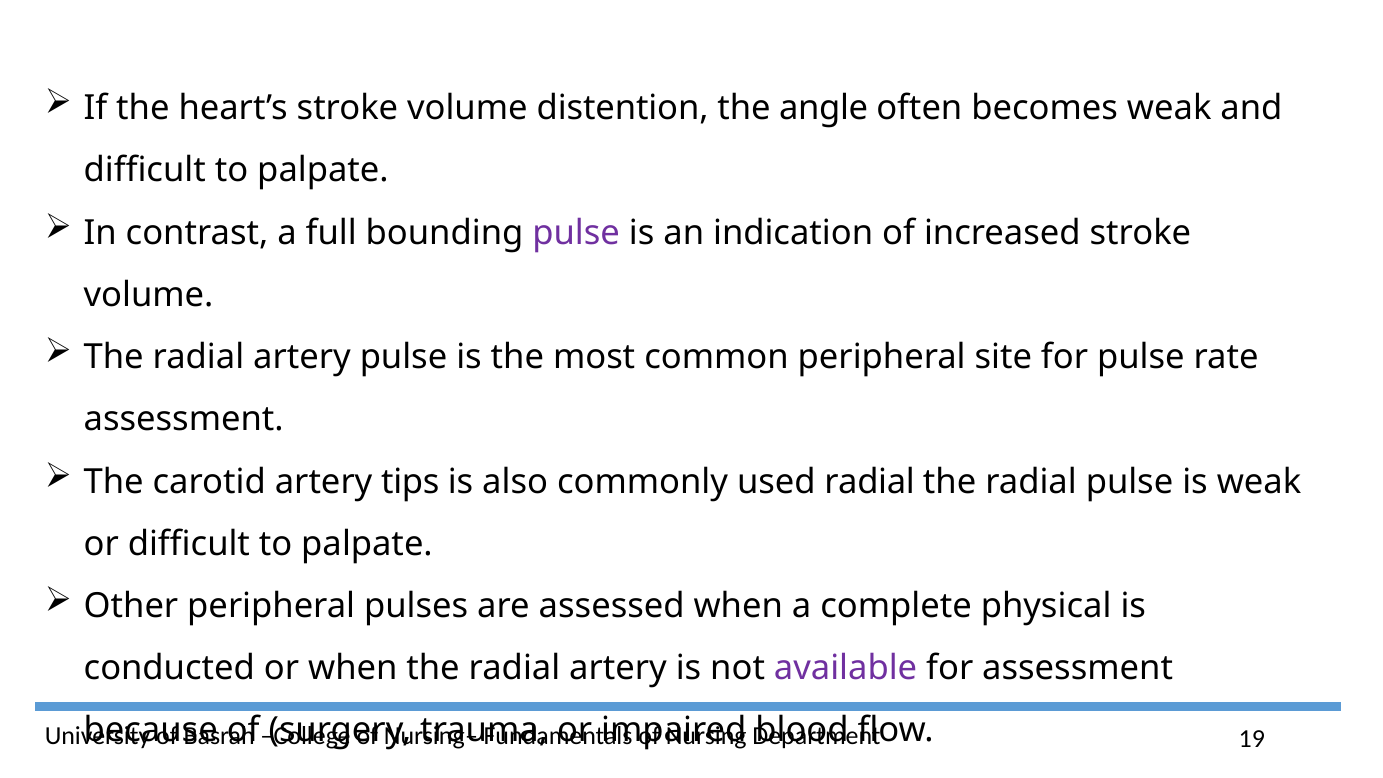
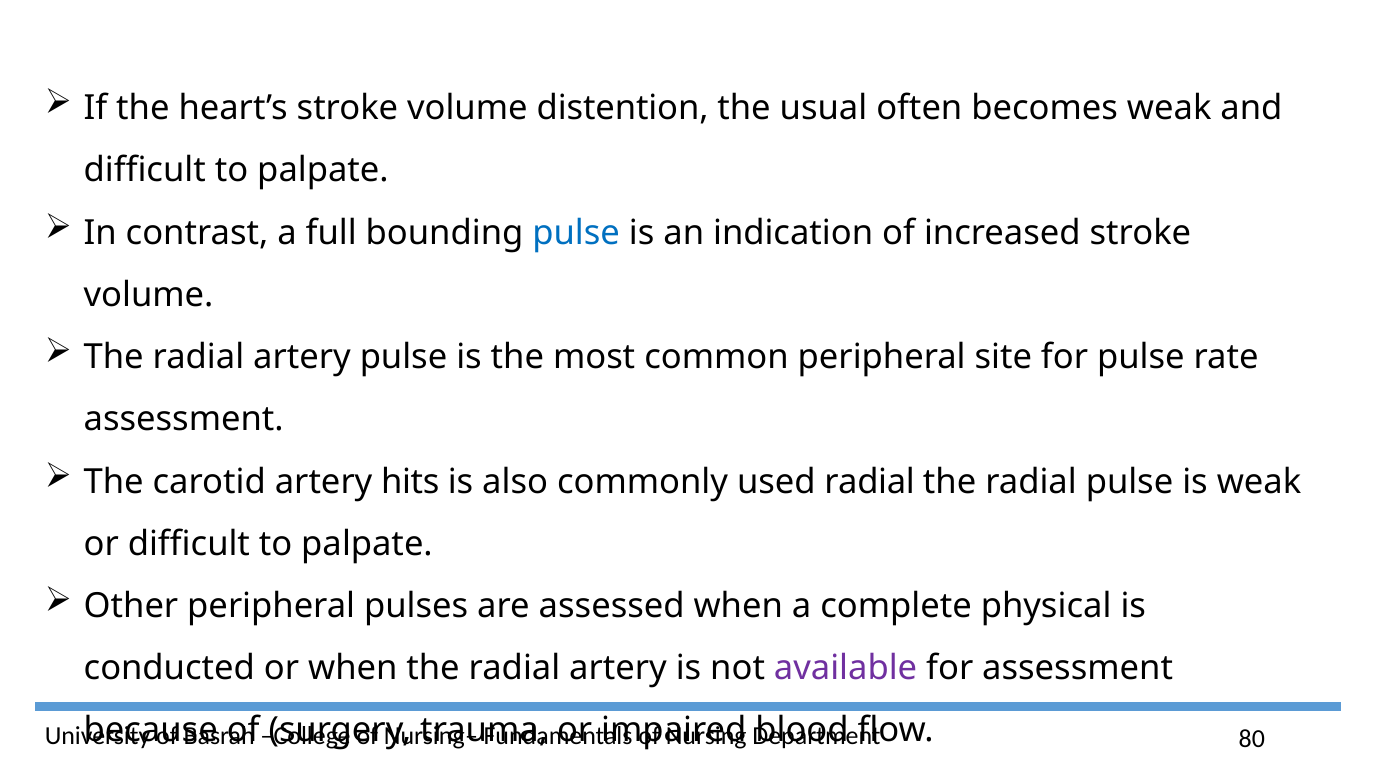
angle: angle -> usual (824, 108)
pulse colour: purple -> blue (576, 233)
tips: tips -> hits (410, 482)
19: 19 -> 80 (1252, 739)
